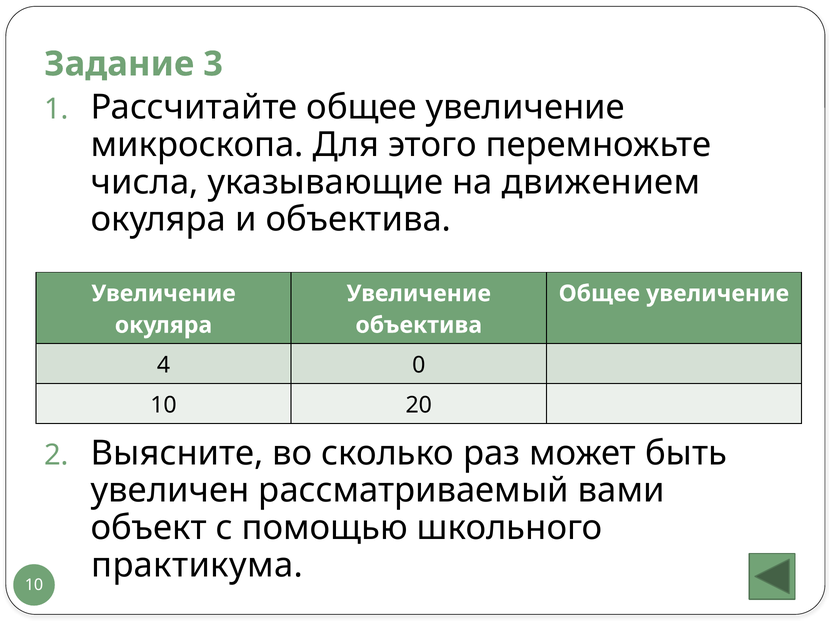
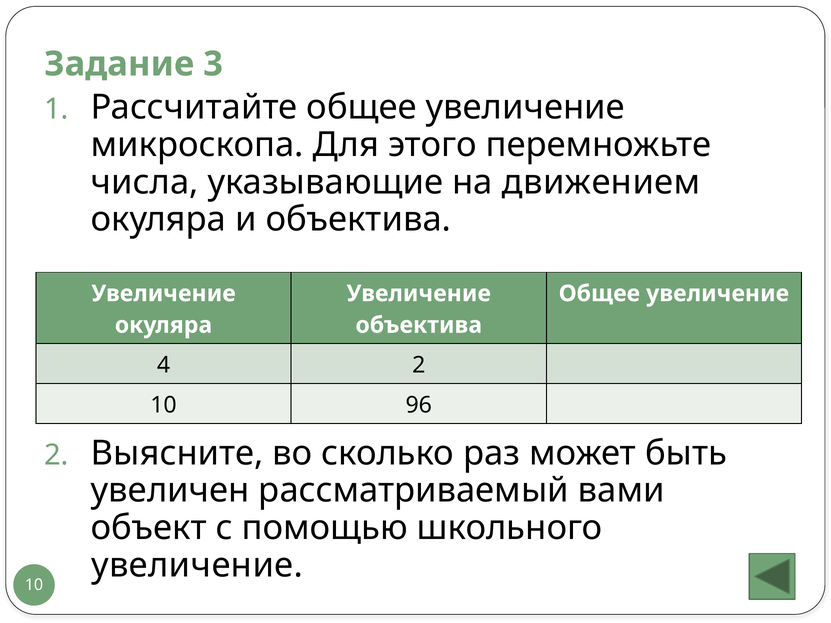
4 0: 0 -> 2 (419, 365)
20: 20 -> 96 (419, 405)
практикума: практикума -> увеличение (197, 566)
